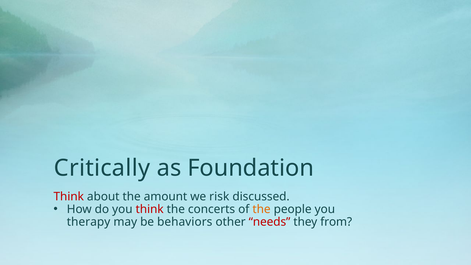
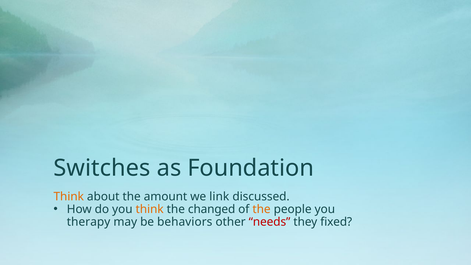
Critically: Critically -> Switches (102, 168)
Think colour: red -> orange (69, 197)
risk: risk -> link (219, 197)
think colour: red -> orange (150, 209)
concerts: concerts -> changed (212, 209)
from: from -> fixed (336, 222)
